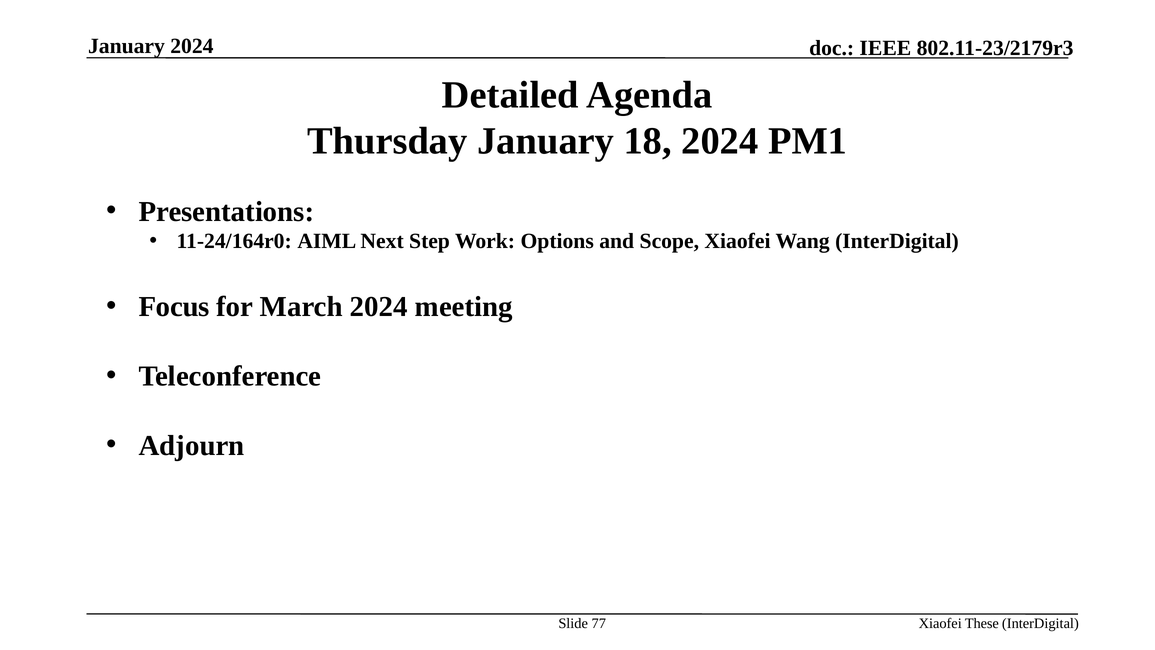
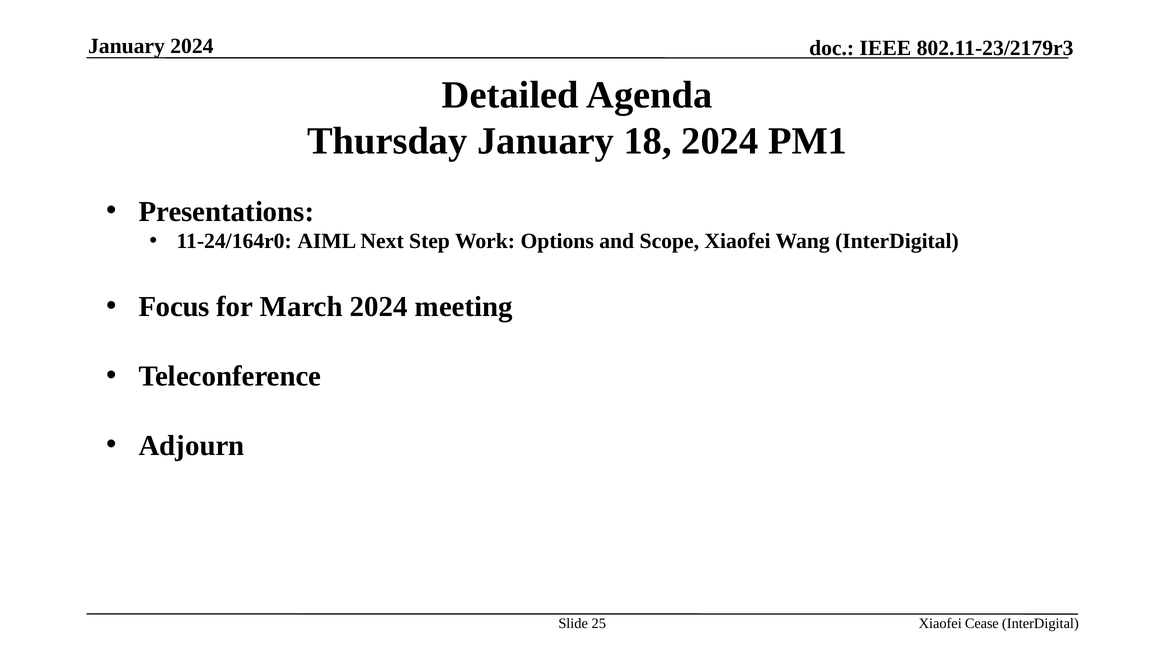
77: 77 -> 25 (599, 623)
These: These -> Cease (982, 623)
